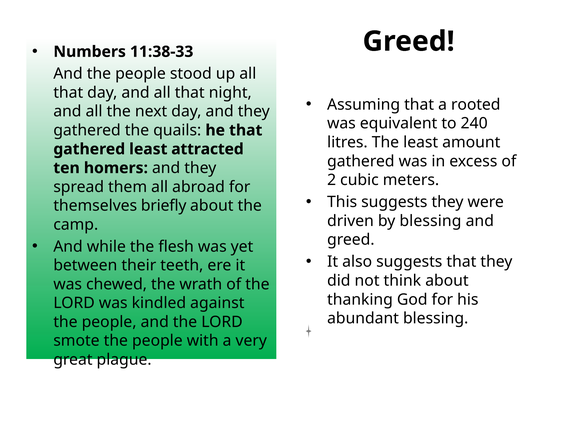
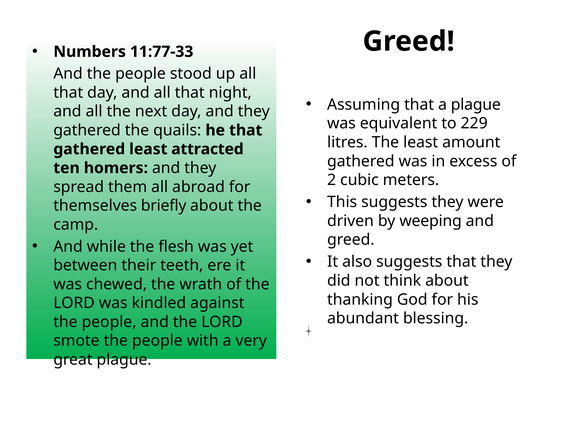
11:38-33: 11:38-33 -> 11:77-33 (162, 52)
a rooted: rooted -> plague (476, 104)
240: 240 -> 229 (474, 123)
by blessing: blessing -> weeping (431, 221)
